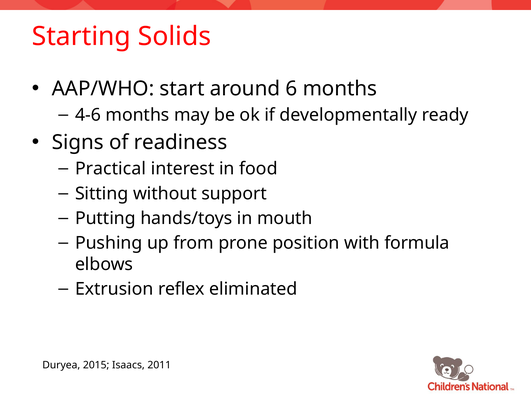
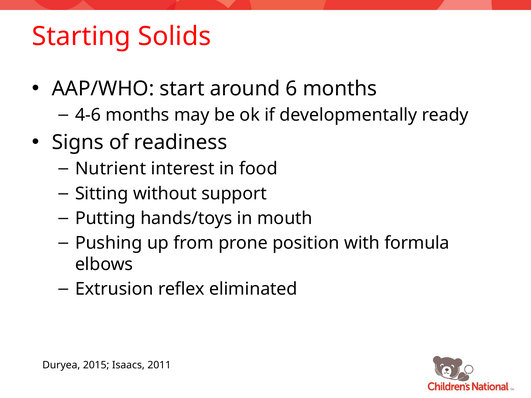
Practical: Practical -> Nutrient (111, 169)
